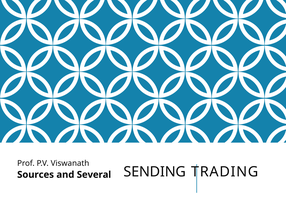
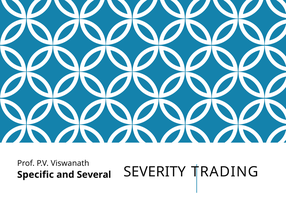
SENDING: SENDING -> SEVERITY (155, 172)
Sources: Sources -> Specific (36, 175)
